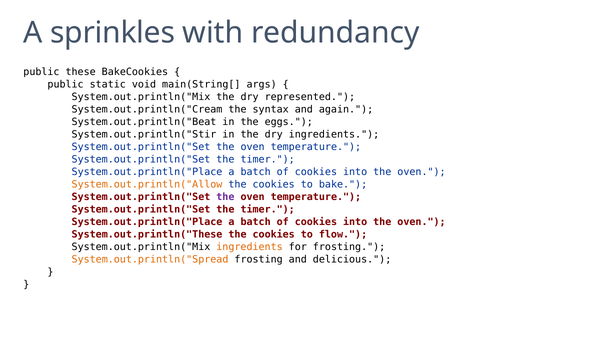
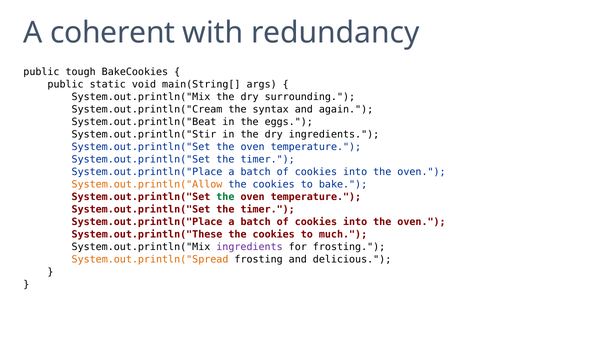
sprinkles: sprinkles -> coherent (113, 33)
these: these -> tough (81, 72)
represented: represented -> surrounding (310, 97)
the colour: purple -> green (225, 197)
flow: flow -> much (343, 234)
ingredients colour: orange -> purple (250, 247)
